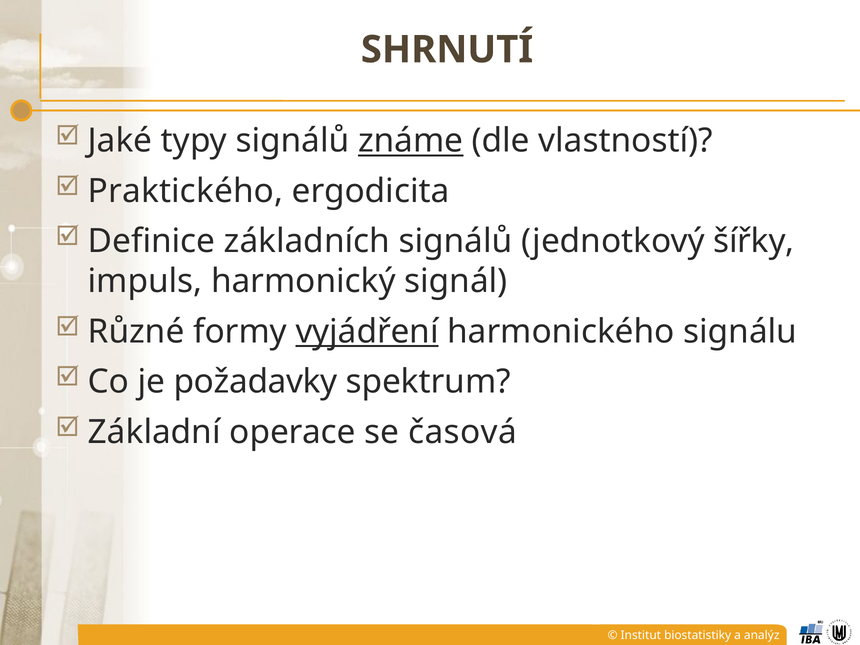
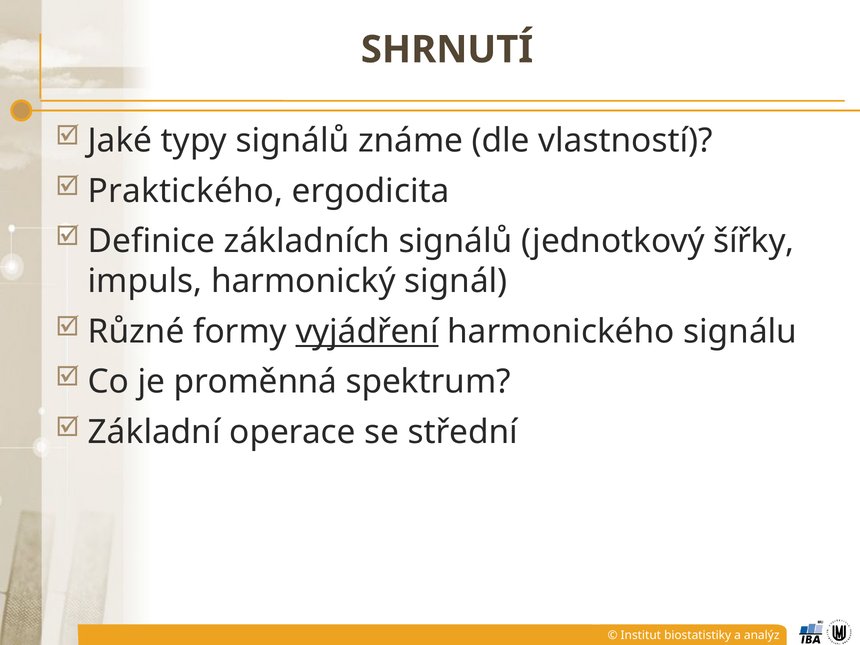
známe underline: present -> none (411, 141)
požadavky: požadavky -> proměnná (256, 382)
časová: časová -> střední (463, 432)
